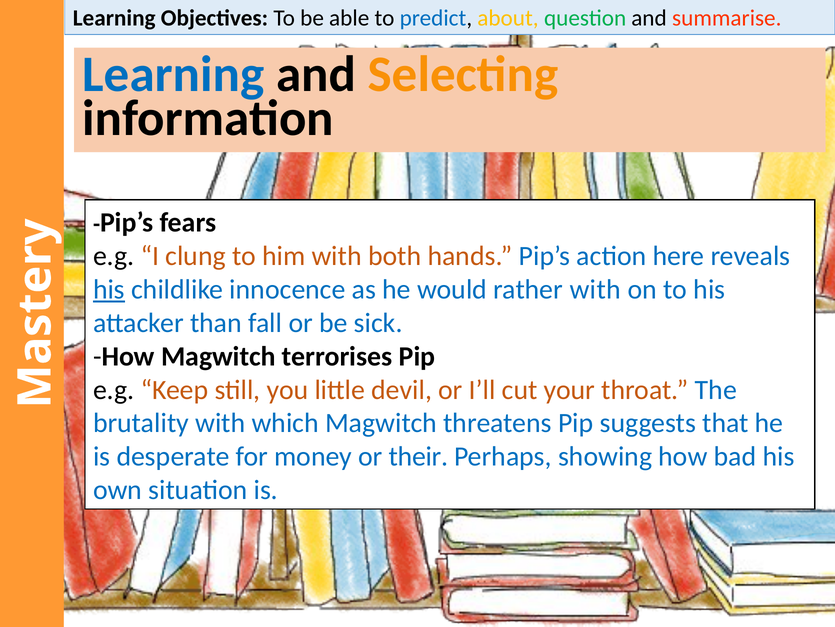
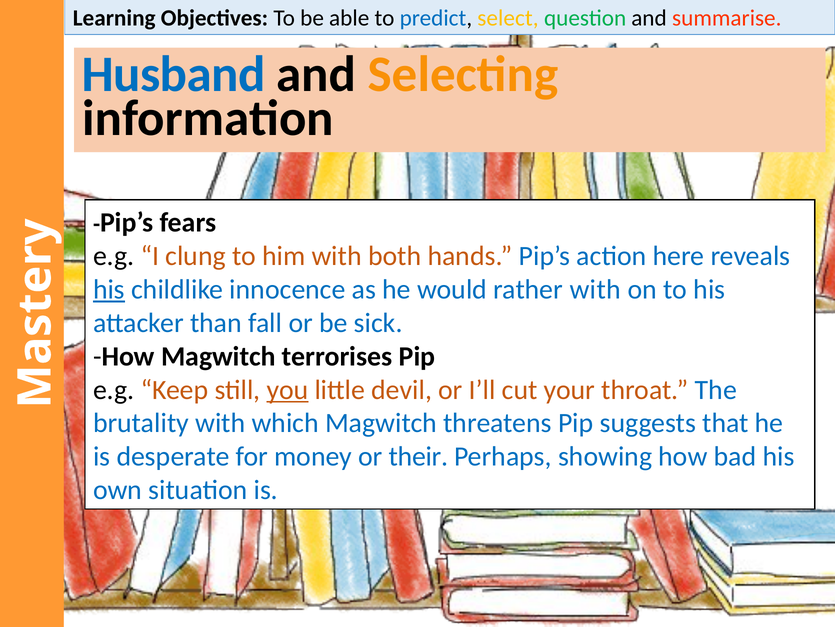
about: about -> select (508, 18)
Learning: Learning -> Husband (174, 74)
you underline: none -> present (288, 389)
